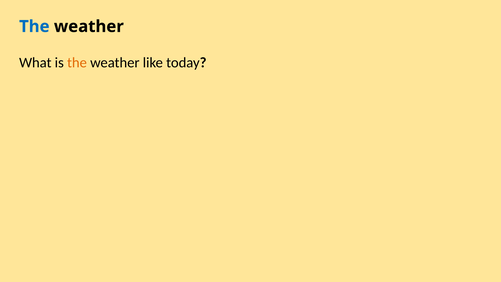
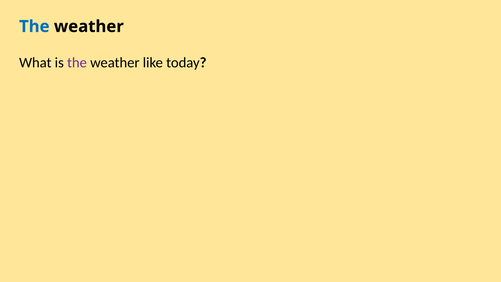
the colour: orange -> purple (77, 63)
